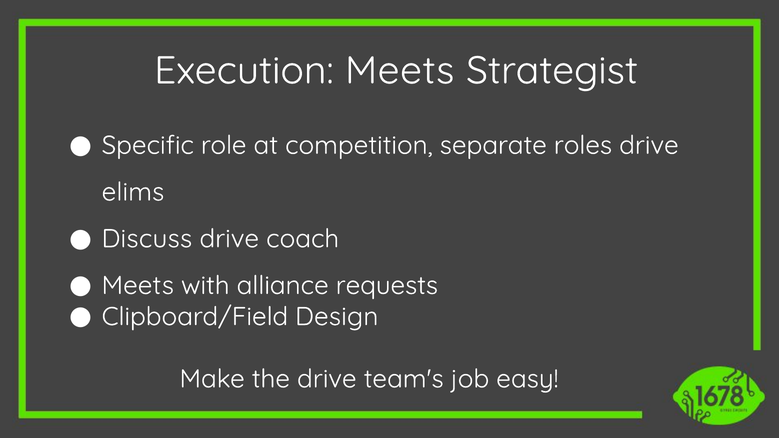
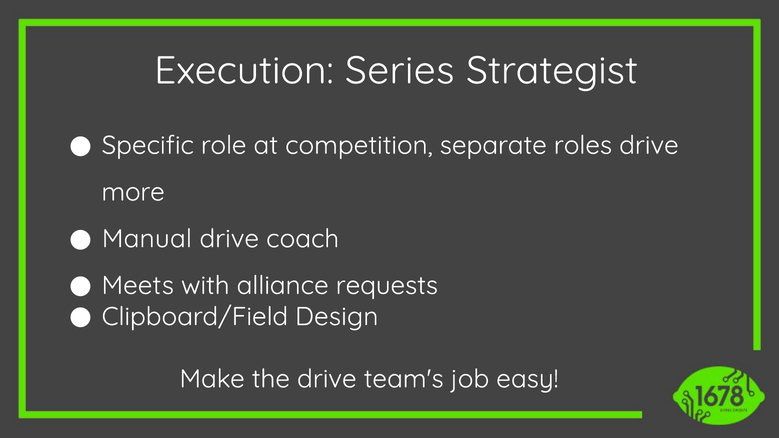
Execution Meets: Meets -> Series (400, 71)
elims: elims -> more (133, 192)
Discuss: Discuss -> Manual (147, 239)
